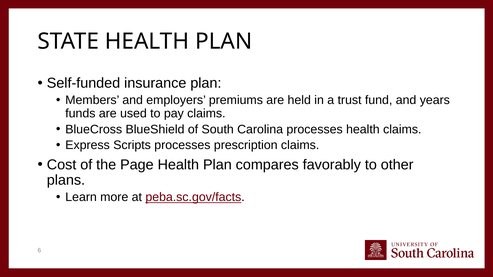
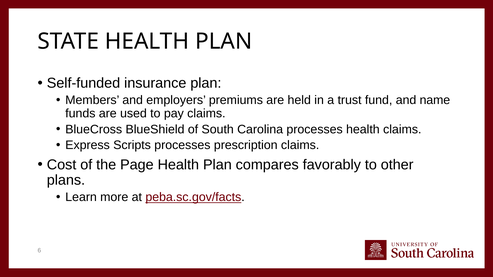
years: years -> name (435, 100)
